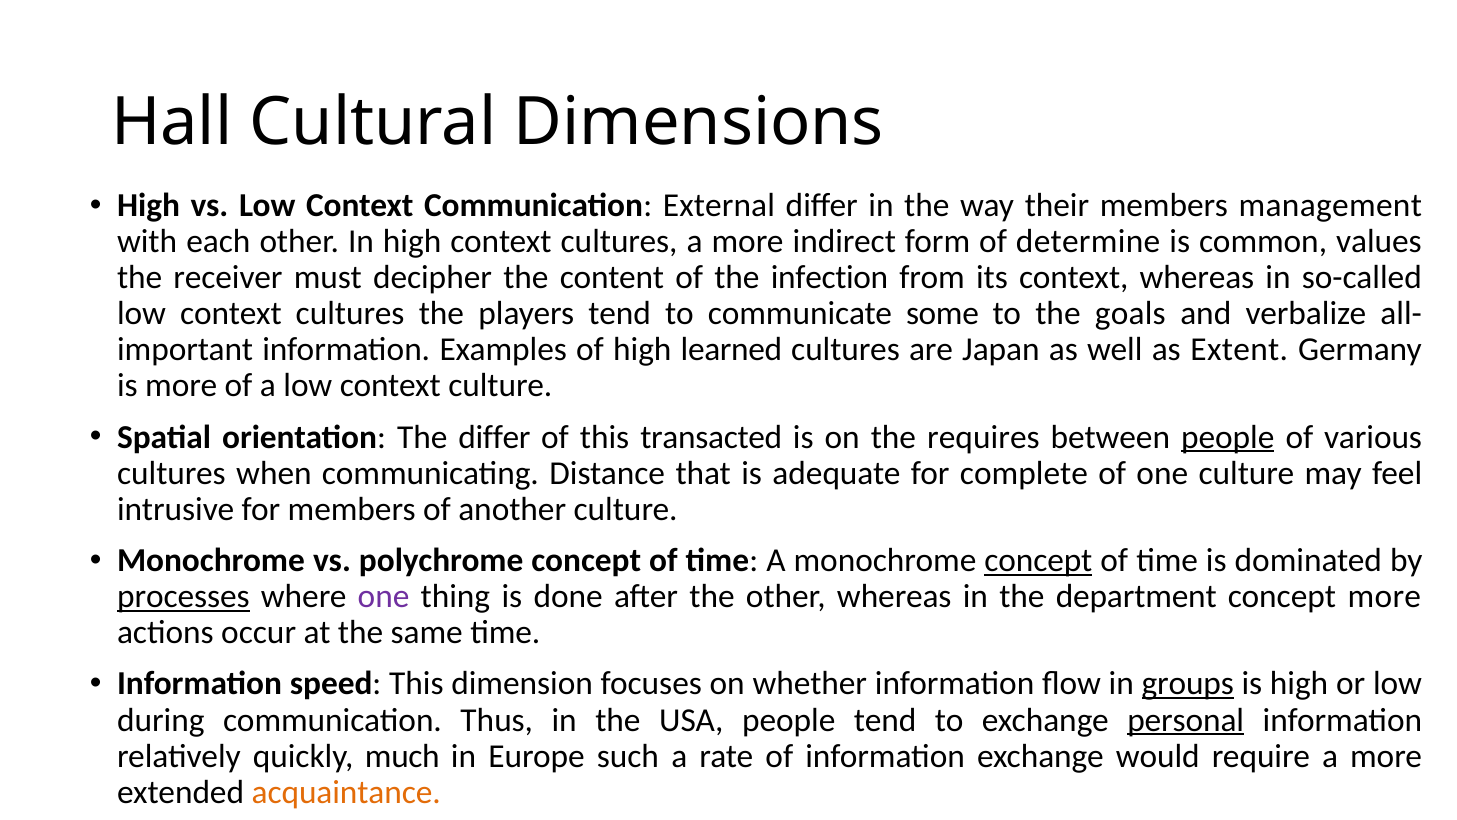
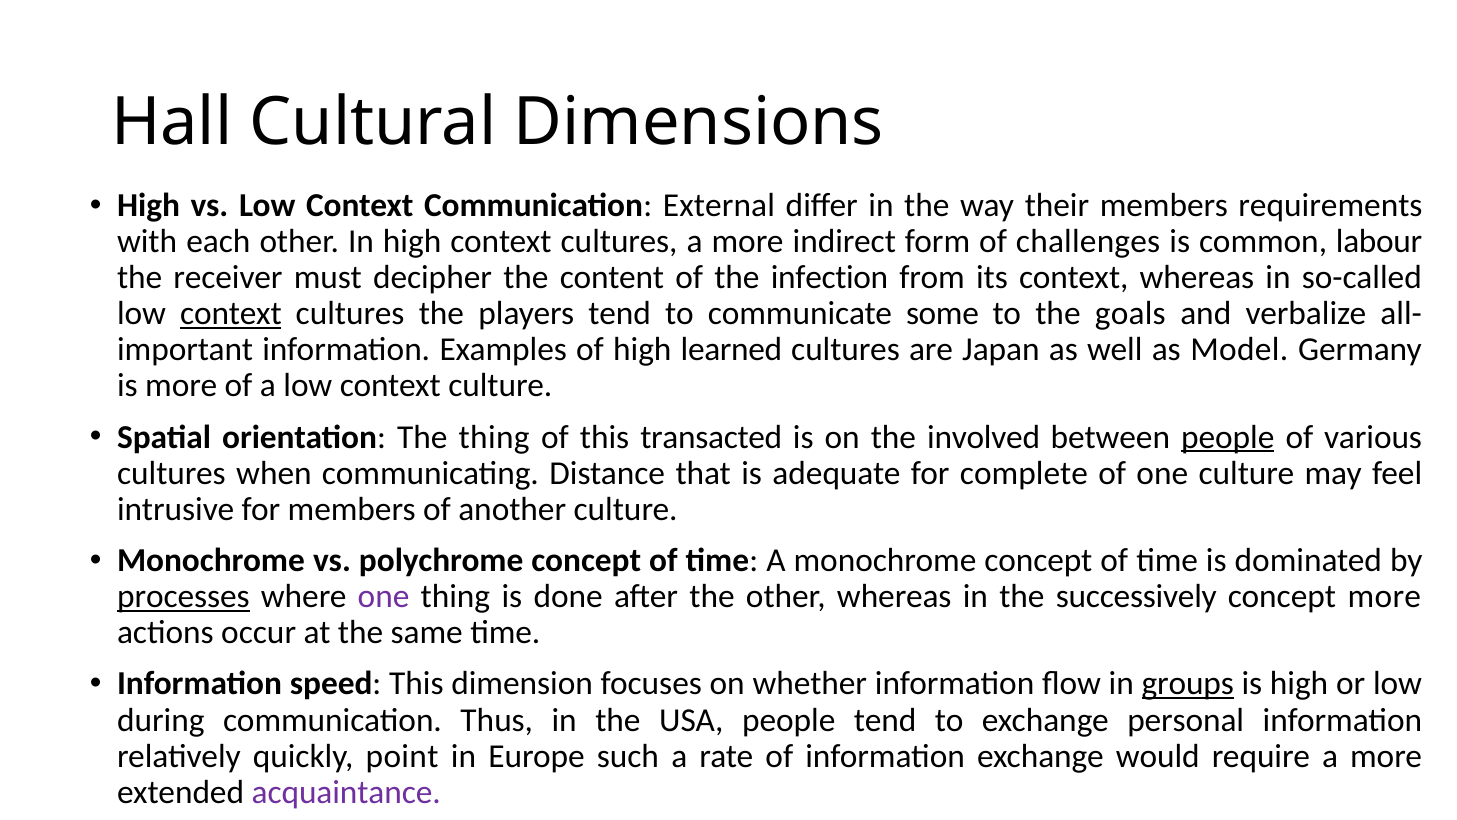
management: management -> requirements (1330, 205)
determine: determine -> challenges (1088, 241)
values: values -> labour (1379, 241)
context underline: none -> present (231, 314)
Extent: Extent -> Model (1239, 350)
The differ: differ -> thing (494, 437)
requires: requires -> involved (984, 437)
concept underline: present -> none (1038, 560)
department: department -> successively (1136, 596)
personal underline: present -> none (1186, 720)
much: much -> point (402, 756)
acquaintance colour: orange -> purple (346, 792)
